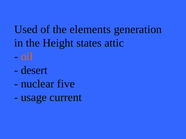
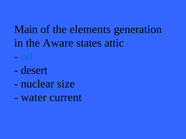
Used: Used -> Main (26, 29)
Height: Height -> Aware (58, 43)
oil colour: orange -> blue (27, 57)
five: five -> size (66, 84)
usage: usage -> water (34, 98)
